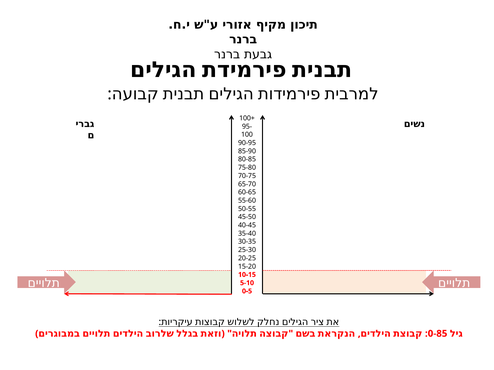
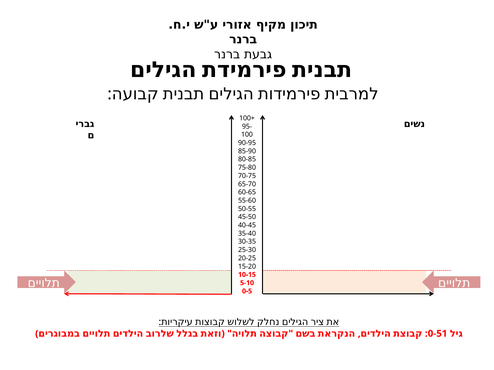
0-85: 0-85 -> 0-51 (438, 334)
